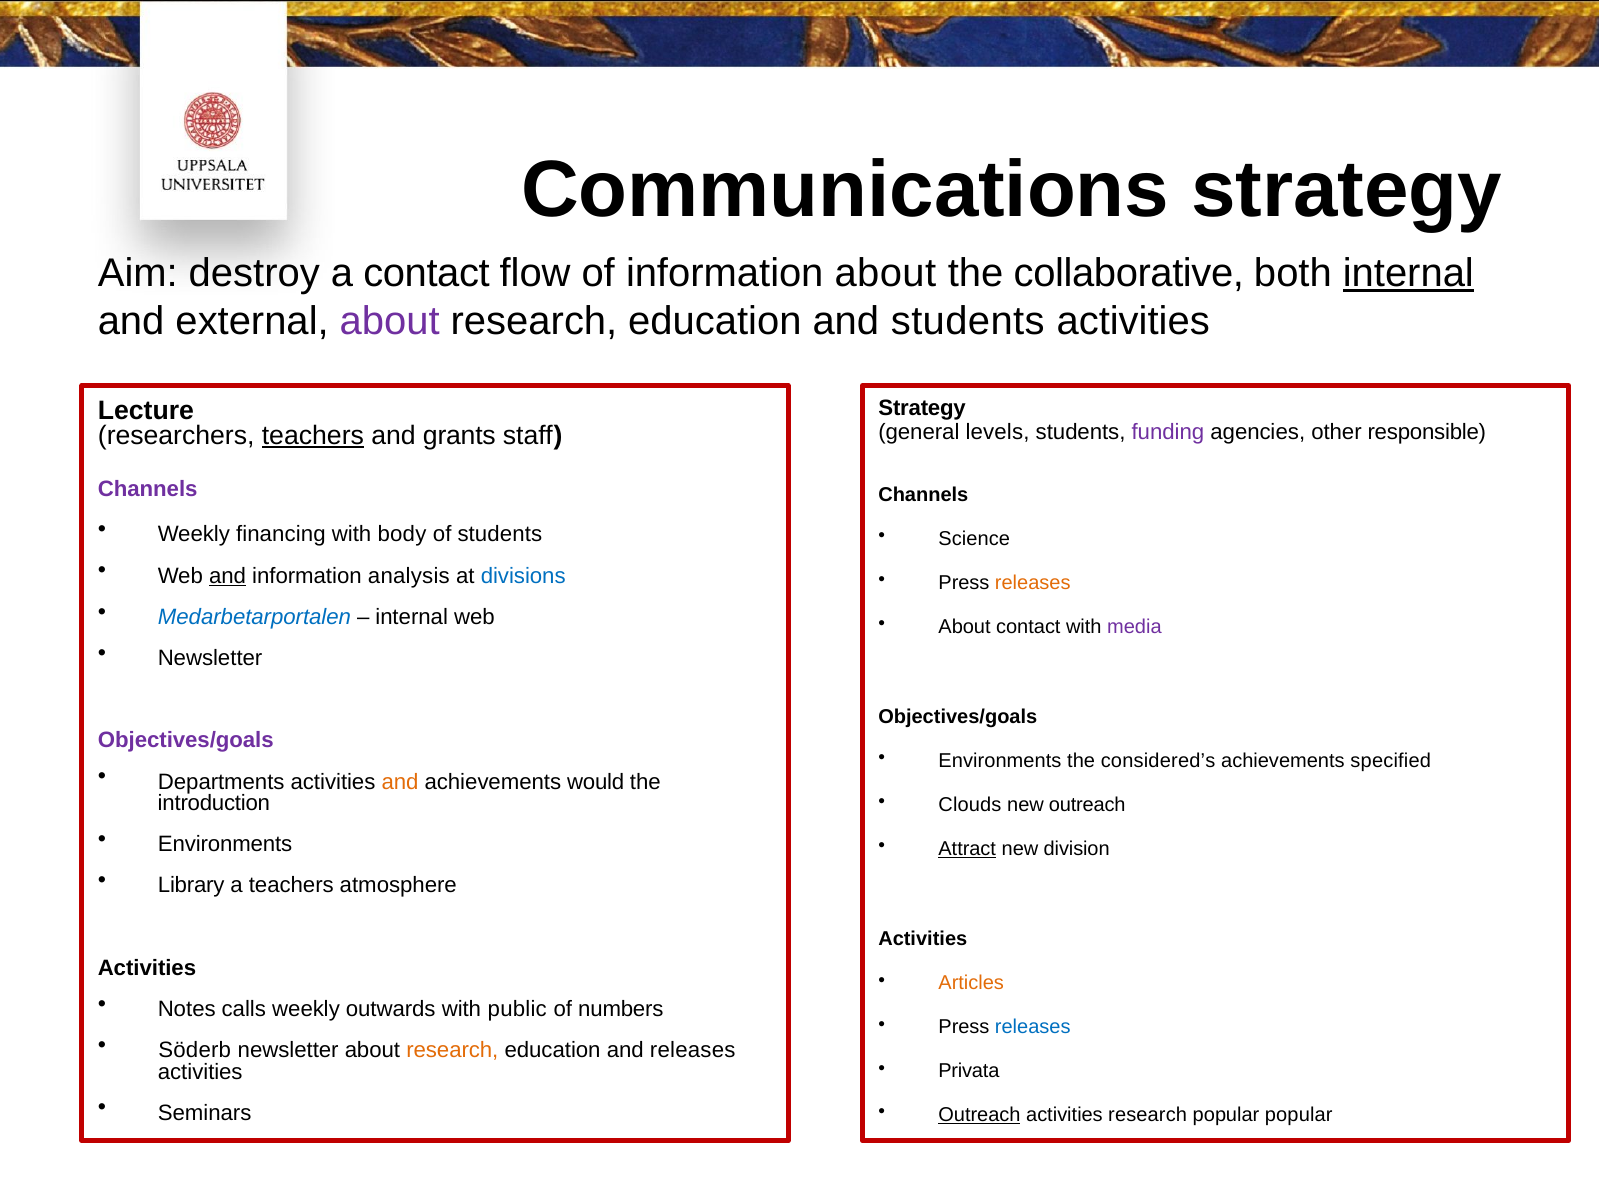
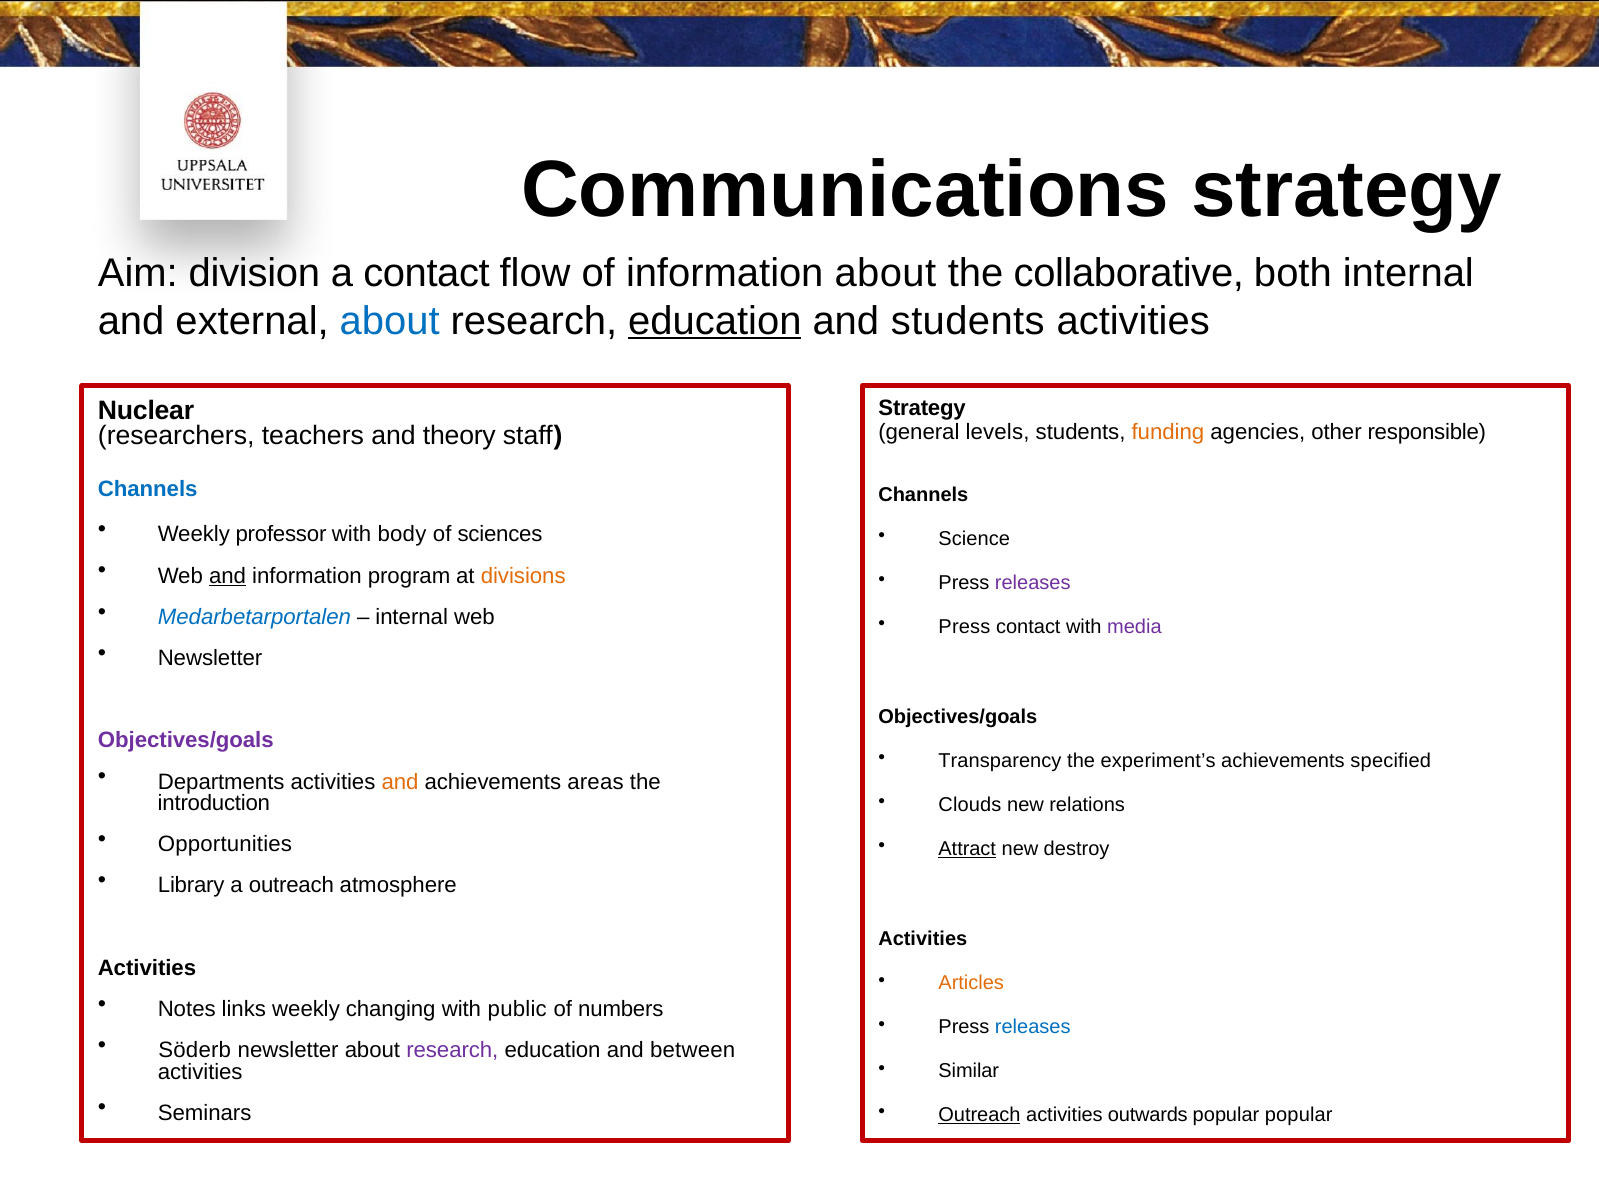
destroy: destroy -> division (254, 273)
internal underline: present -> none (1408, 273)
about colour: purple -> blue (390, 321)
education underline: none -> present (715, 321)
Lecture: Lecture -> Nuclear (146, 410)
funding colour: purple -> orange (1168, 433)
teachers underline: present -> none (313, 436)
grants: grants -> theory (459, 436)
Channels colour: purple -> blue (148, 489)
financing: financing -> professor (281, 535)
of students: students -> sciences (500, 535)
analysis: analysis -> program (409, 576)
divisions colour: blue -> orange (523, 576)
releases colour: orange -> purple (1033, 583)
About: About -> Press (964, 627)
Environments: Environments -> Transparency (1000, 761)
considered’s: considered’s -> experiment’s (1158, 761)
would: would -> areas (596, 782)
new outreach: outreach -> relations (1087, 805)
Environments: Environments -> Opportunities (225, 845)
division: division -> destroy (1077, 849)
a teachers: teachers -> outreach (291, 886)
calls: calls -> links (244, 1009)
outwards: outwards -> changing (391, 1009)
research colour: orange -> purple (452, 1051)
and releases: releases -> between (693, 1051)
Privata: Privata -> Similar (969, 1071)
activities research: research -> outwards (1148, 1115)
